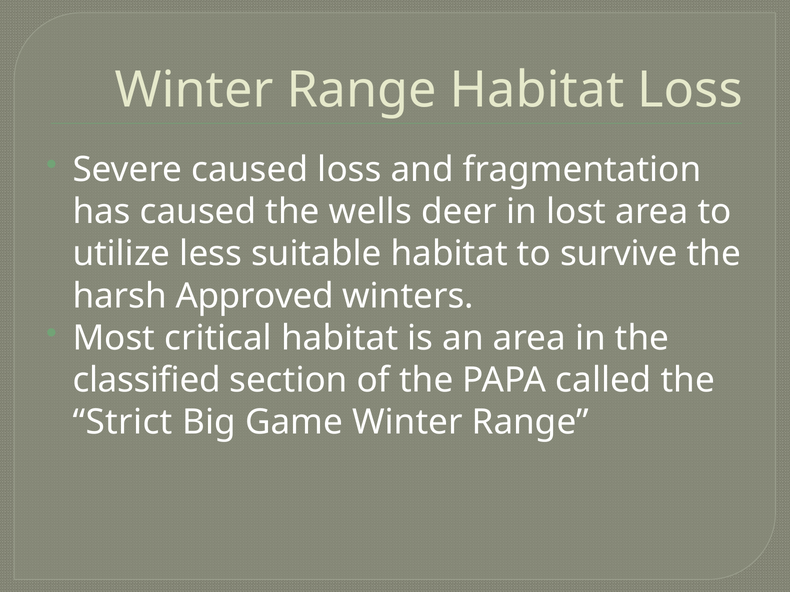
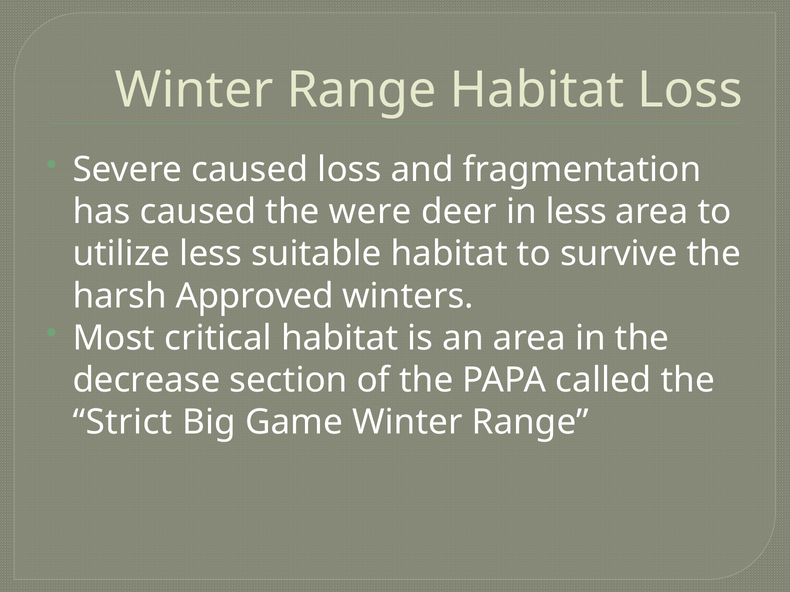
wells: wells -> were (370, 212)
in lost: lost -> less (576, 212)
classified: classified -> decrease (146, 381)
